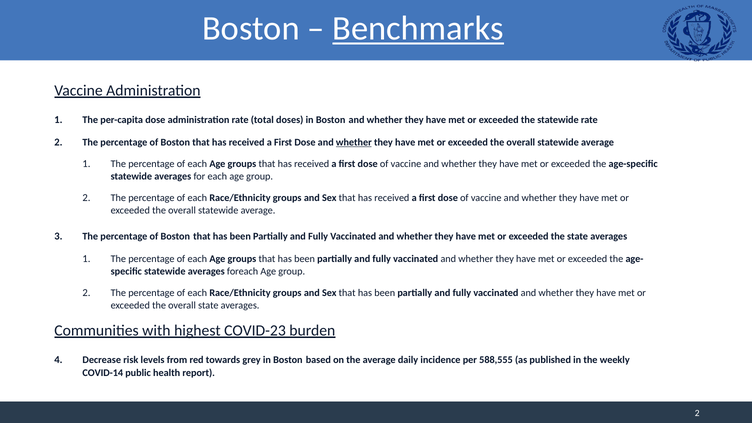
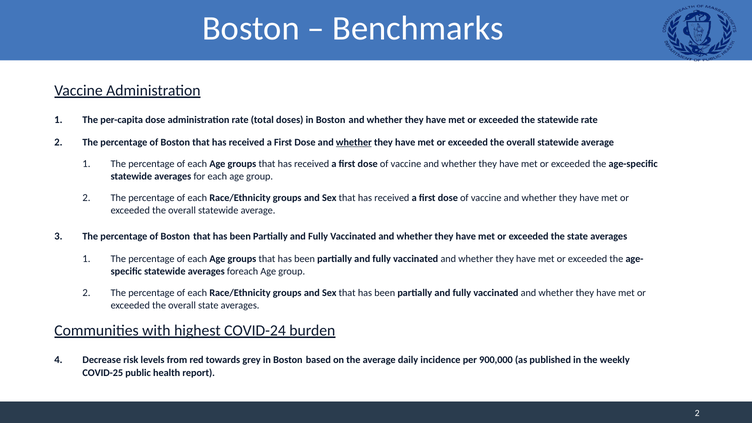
Benchmarks underline: present -> none (418, 29)
COVID-23: COVID-23 -> COVID-24 (255, 331)
588,555: 588,555 -> 900,000 (496, 360)
COVID-14: COVID-14 -> COVID-25 (103, 373)
